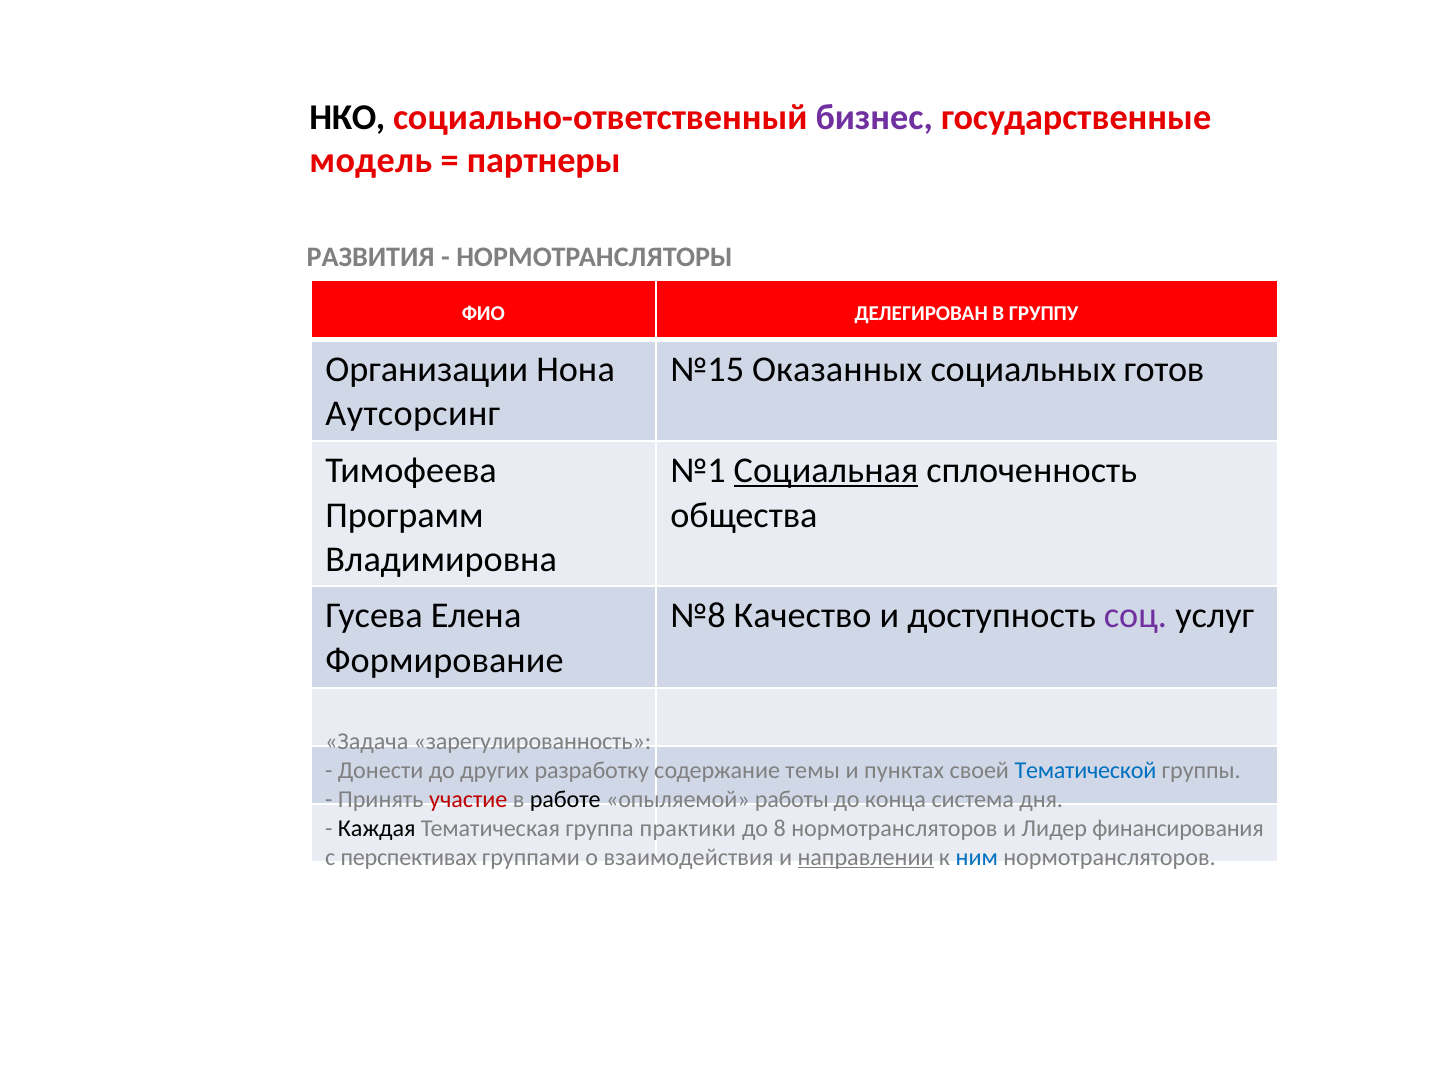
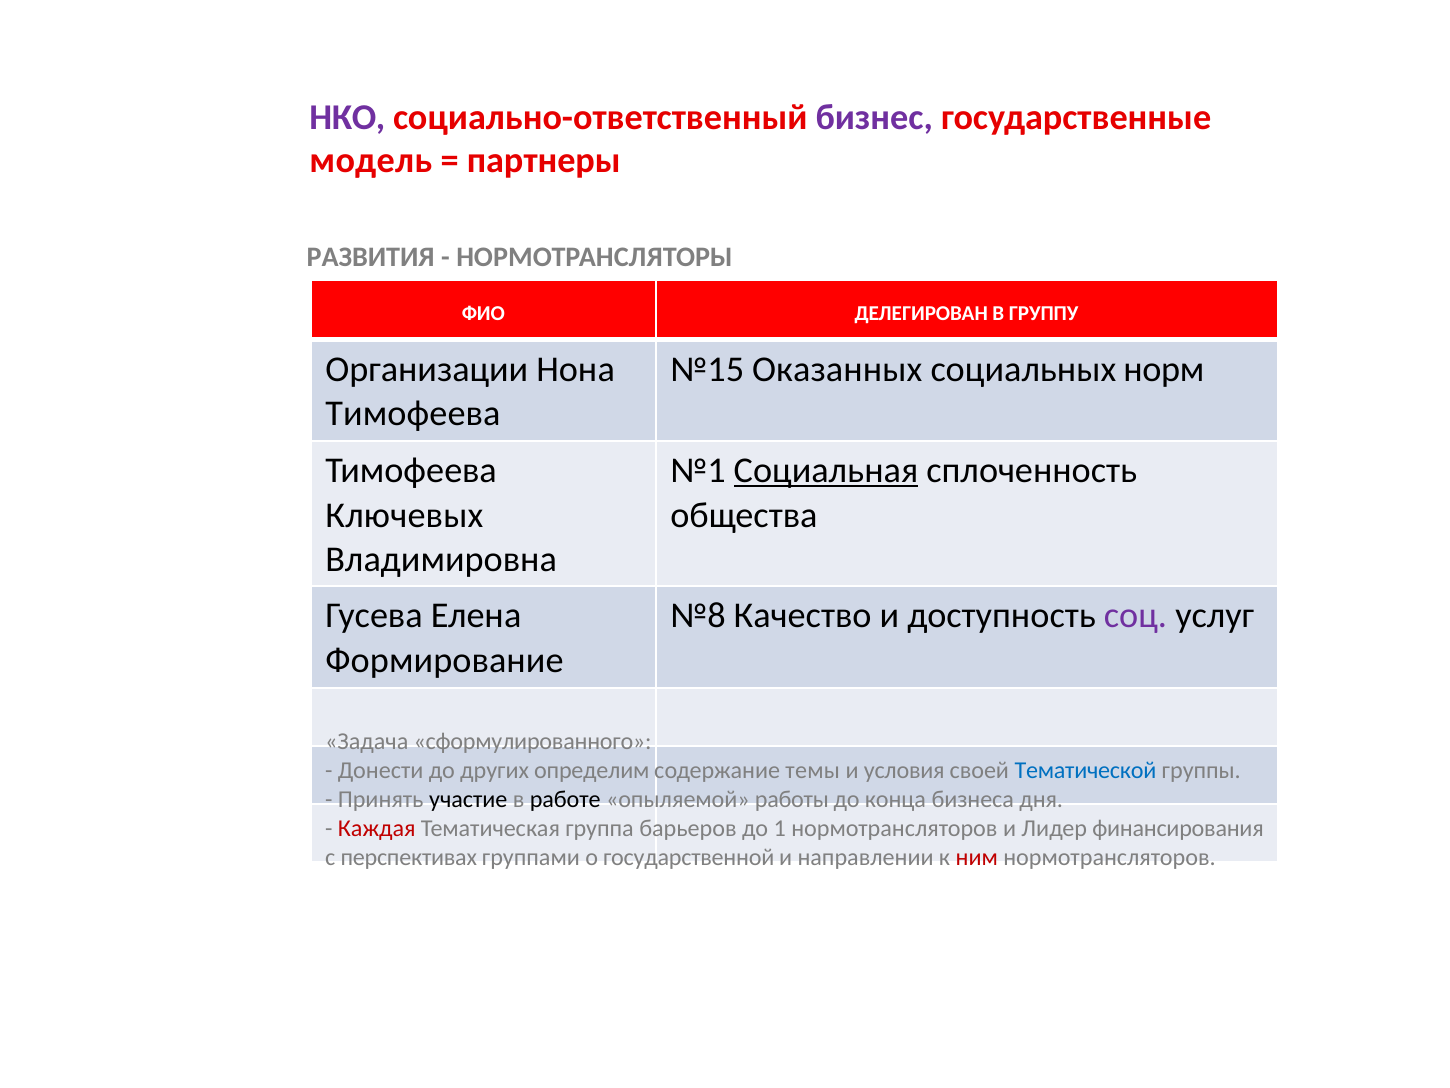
НКО colour: black -> purple (347, 117)
готов: готов -> норм (1164, 369)
Аутсорсинг: Аутсорсинг -> Тимофеева (413, 413)
Программ: Программ -> Ключевых (404, 515)
зарегулированность: зарегулированность -> сформулированного (533, 741)
разработку: разработку -> определим (592, 770)
пунктах: пунктах -> условия (904, 770)
участие colour: red -> black (468, 799)
система: система -> бизнеса (973, 799)
Каждая colour: black -> red (377, 828)
практики: практики -> барьеров (688, 828)
8: 8 -> 1 (780, 828)
взаимодействия: взаимодействия -> государственной (689, 857)
направлении underline: present -> none (866, 857)
ним colour: blue -> red (977, 857)
